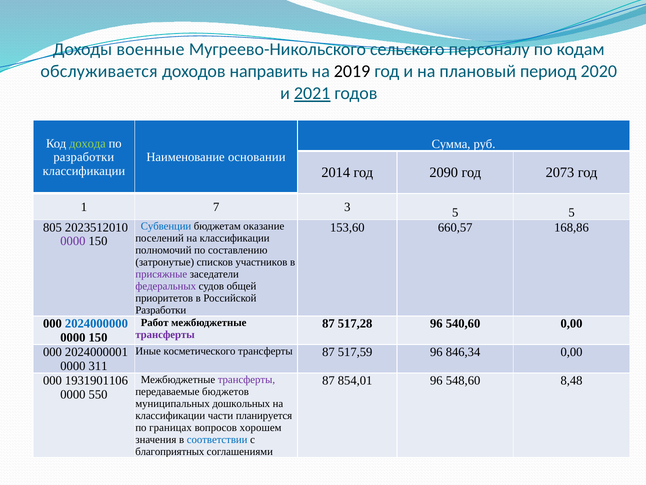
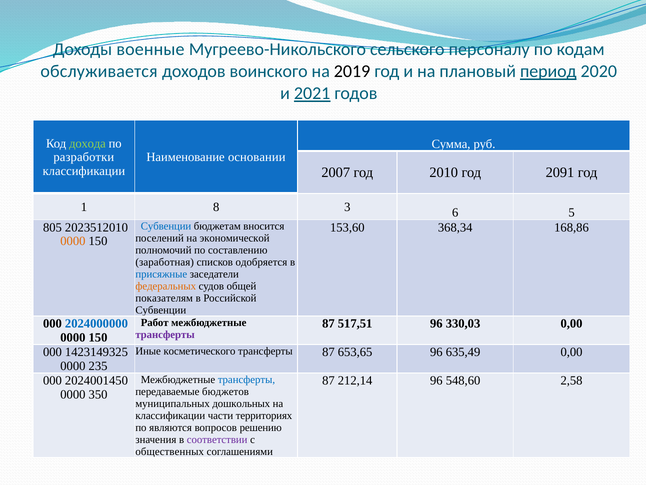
направить: направить -> воинского (269, 71)
период underline: none -> present (548, 71)
2014: 2014 -> 2007 (336, 172)
2090: 2090 -> 2010 (444, 172)
2073: 2073 -> 2091 (560, 172)
7: 7 -> 8 (216, 207)
3 5: 5 -> 6 (455, 213)
оказание: оказание -> вносится (264, 226)
660,57: 660,57 -> 368,34 (455, 227)
поселений на классификации: классификации -> экономической (235, 238)
0000 colour: purple -> orange (73, 241)
затронутые: затронутые -> заработная (165, 262)
участников: участников -> одобряется (261, 262)
присяжные colour: purple -> blue (161, 274)
федеральных colour: purple -> orange (166, 286)
приоритетов: приоритетов -> показателям (164, 298)
Разработки: Разработки -> Субвенции (161, 310)
517,28: 517,28 -> 517,51 (355, 323)
540,60: 540,60 -> 330,03 (463, 323)
517,59: 517,59 -> 653,65 (355, 352)
846,34: 846,34 -> 635,49 (463, 352)
2024000001: 2024000001 -> 1423149325 (96, 352)
311: 311 -> 235 (98, 366)
трансферты colour: purple -> blue (246, 379)
1931901106: 1931901106 -> 2024001450 (96, 380)
854,01: 854,01 -> 212,14 (355, 380)
8,48: 8,48 -> 2,58 (572, 380)
550: 550 -> 350 (98, 394)
планируется: планируется -> территориях (264, 415)
границах: границах -> являются (171, 427)
хорошем: хорошем -> решению (261, 427)
соответствии colour: blue -> purple (217, 439)
благоприятных: благоприятных -> общественных (170, 451)
